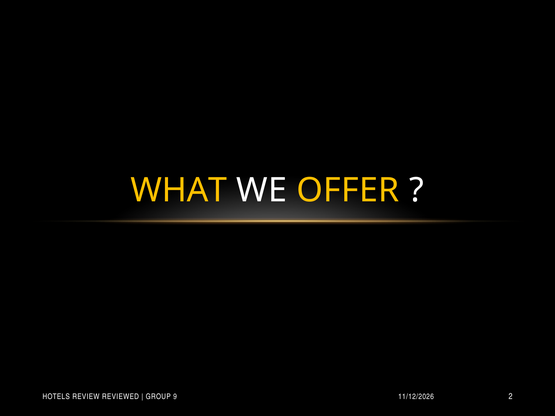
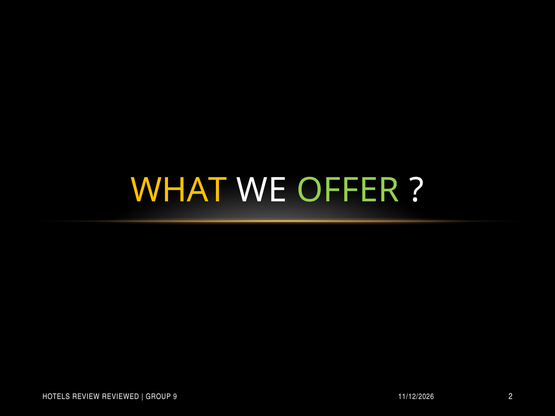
OFFER colour: yellow -> light green (348, 190)
